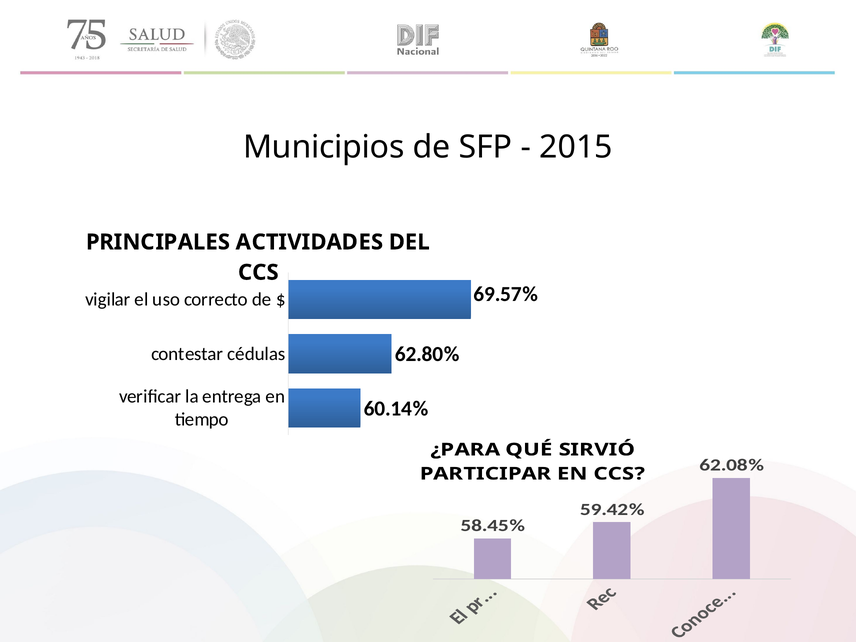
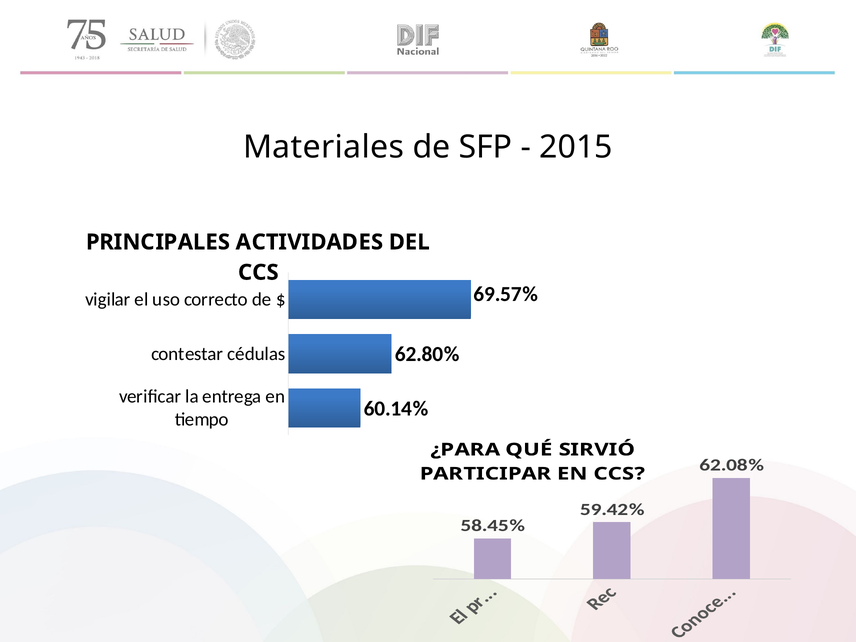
Municipios: Municipios -> Materiales (323, 147)
